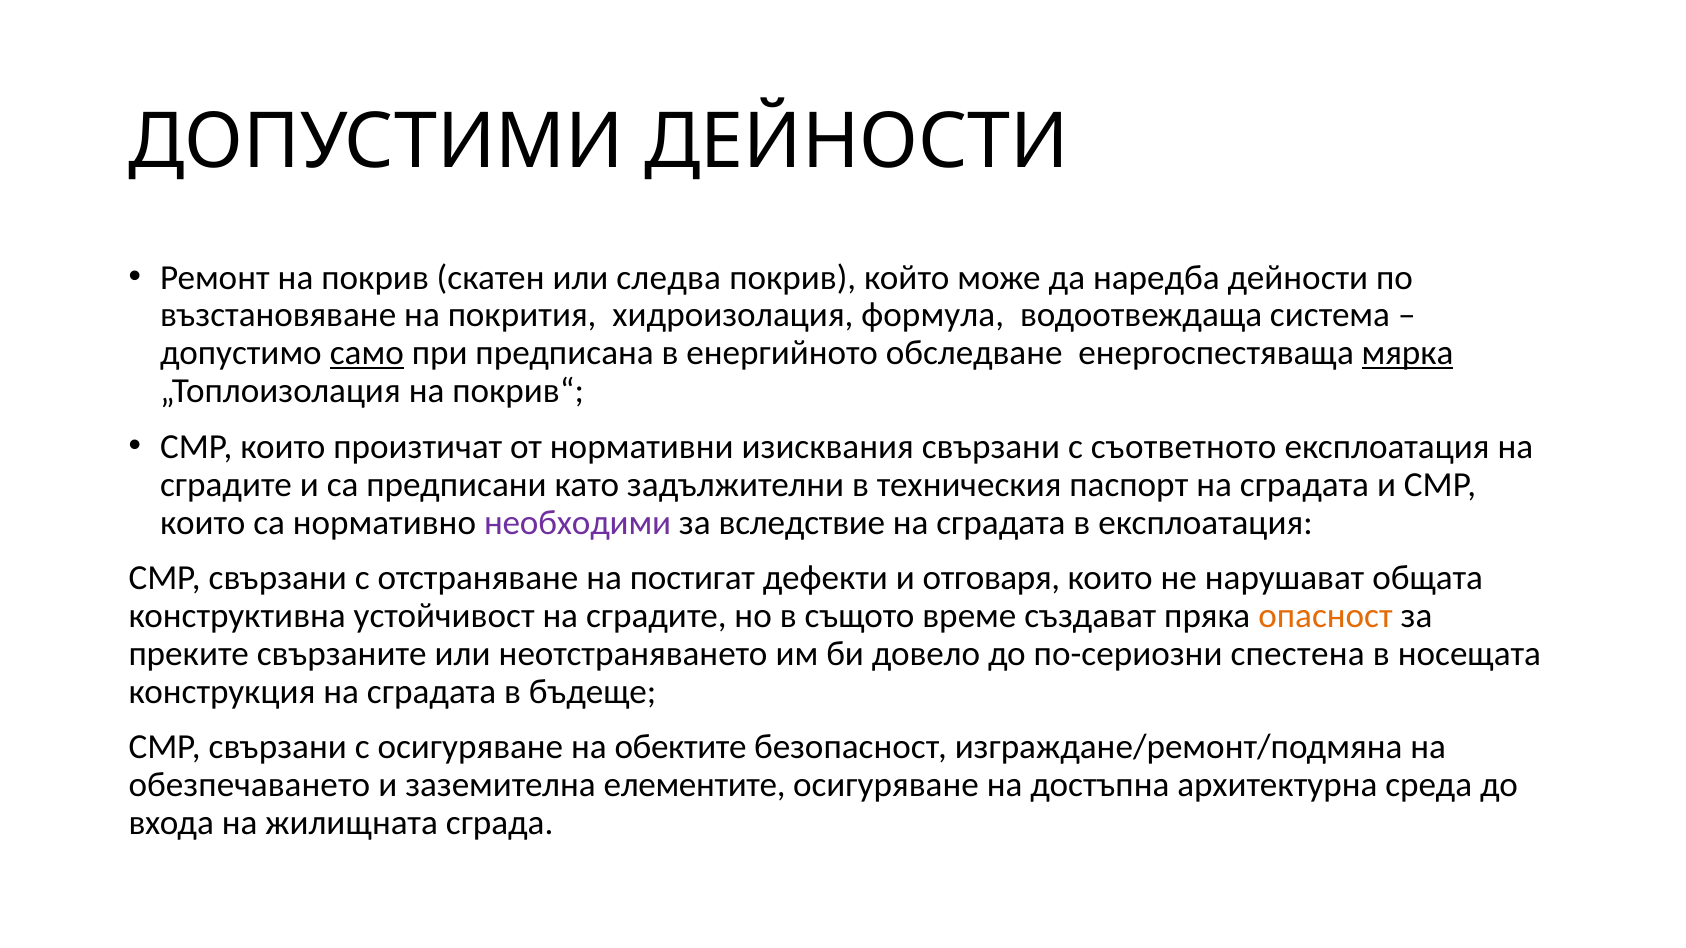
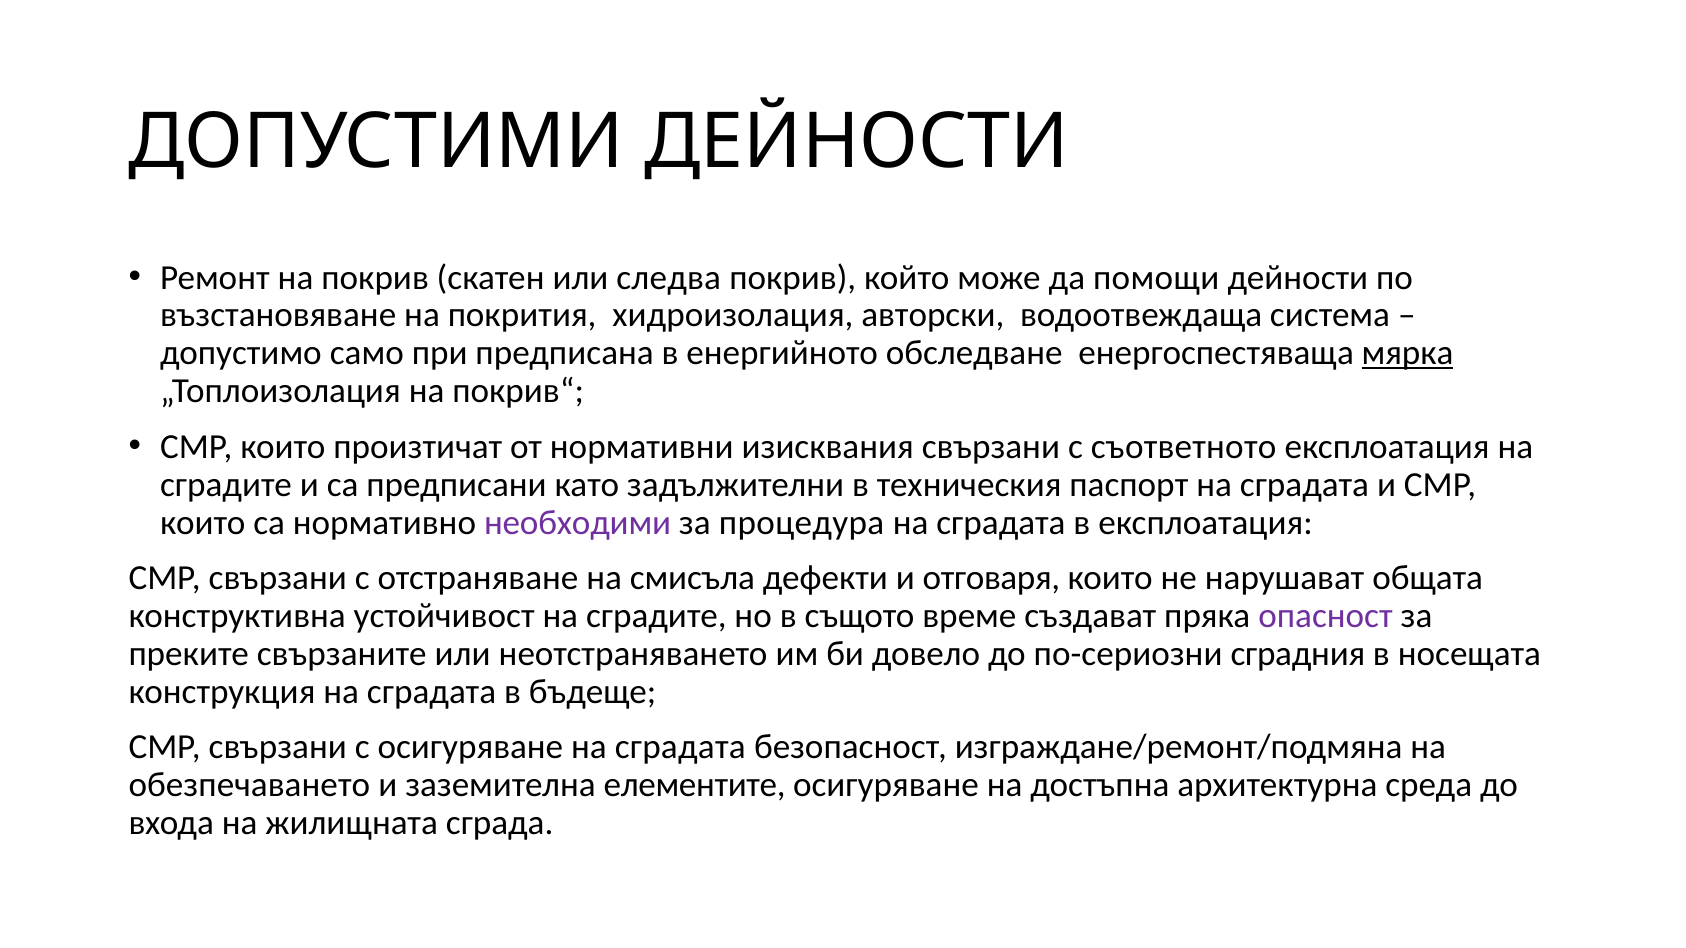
наредба: наредба -> помощи (1156, 278)
формула: формула -> авторски (933, 315)
само underline: present -> none (367, 353)
вследствие: вследствие -> процедура (802, 523)
постигат: постигат -> смисъла (692, 578)
опасност colour: orange -> purple (1325, 616)
спестена: спестена -> сградния (1298, 654)
осигуряване на обектите: обектите -> сградата (680, 748)
